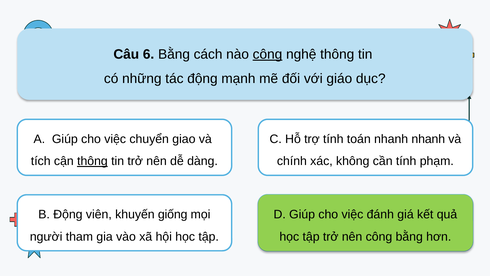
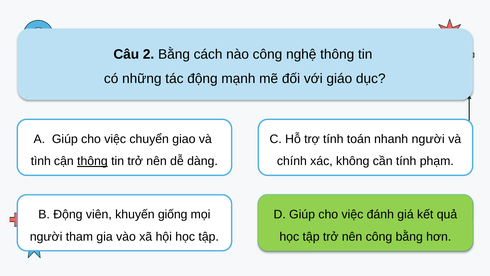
6: 6 -> 2 (149, 54)
công underline: present -> none (267, 54)
nhanh nhanh: nhanh -> người (428, 139)
tích: tích -> tình (41, 161)
